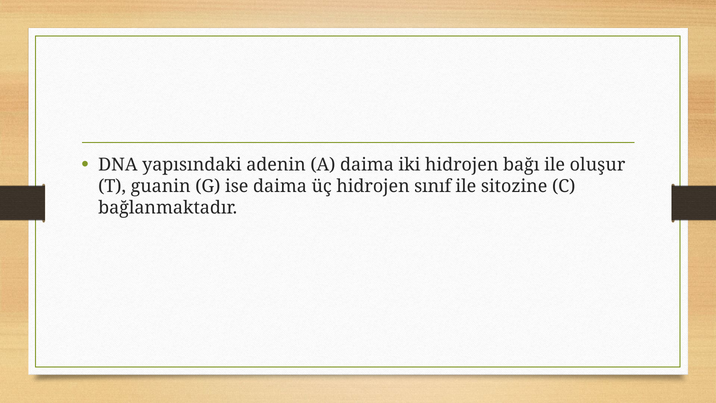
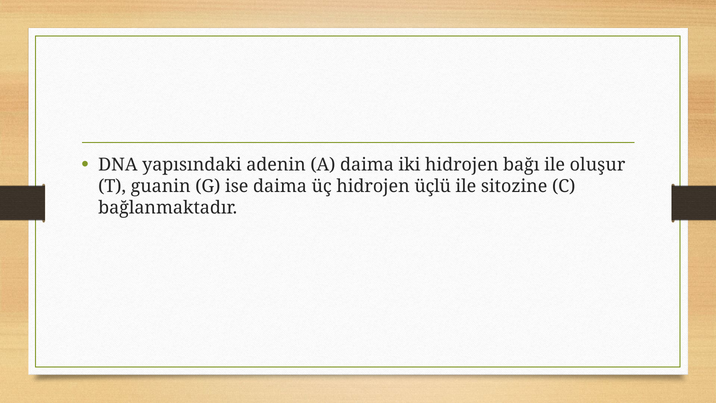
sınıf: sınıf -> üçlü (433, 186)
